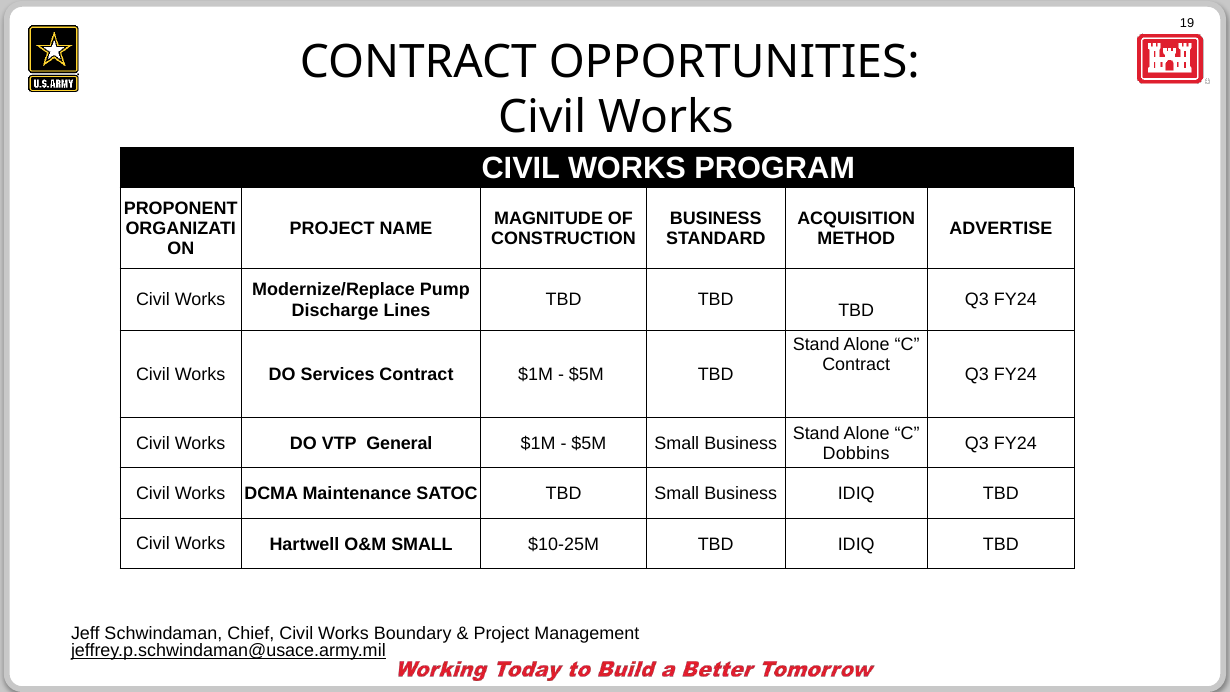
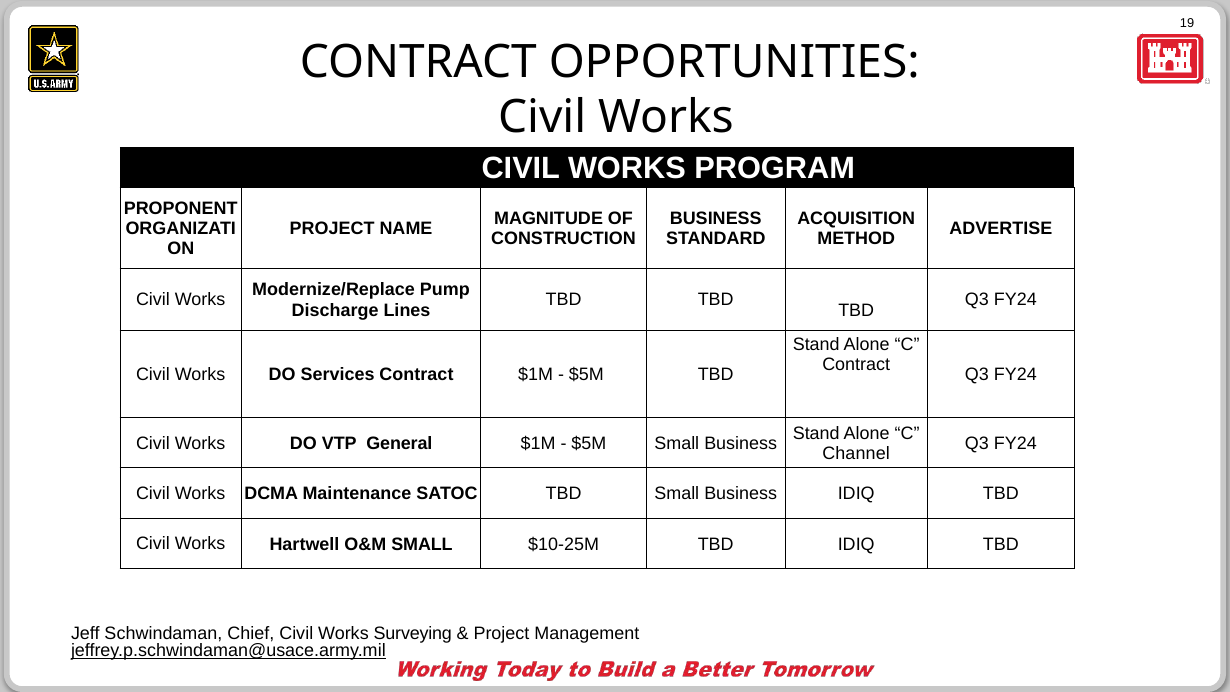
Dobbins: Dobbins -> Channel (856, 453)
Boundary: Boundary -> Surveying (413, 634)
